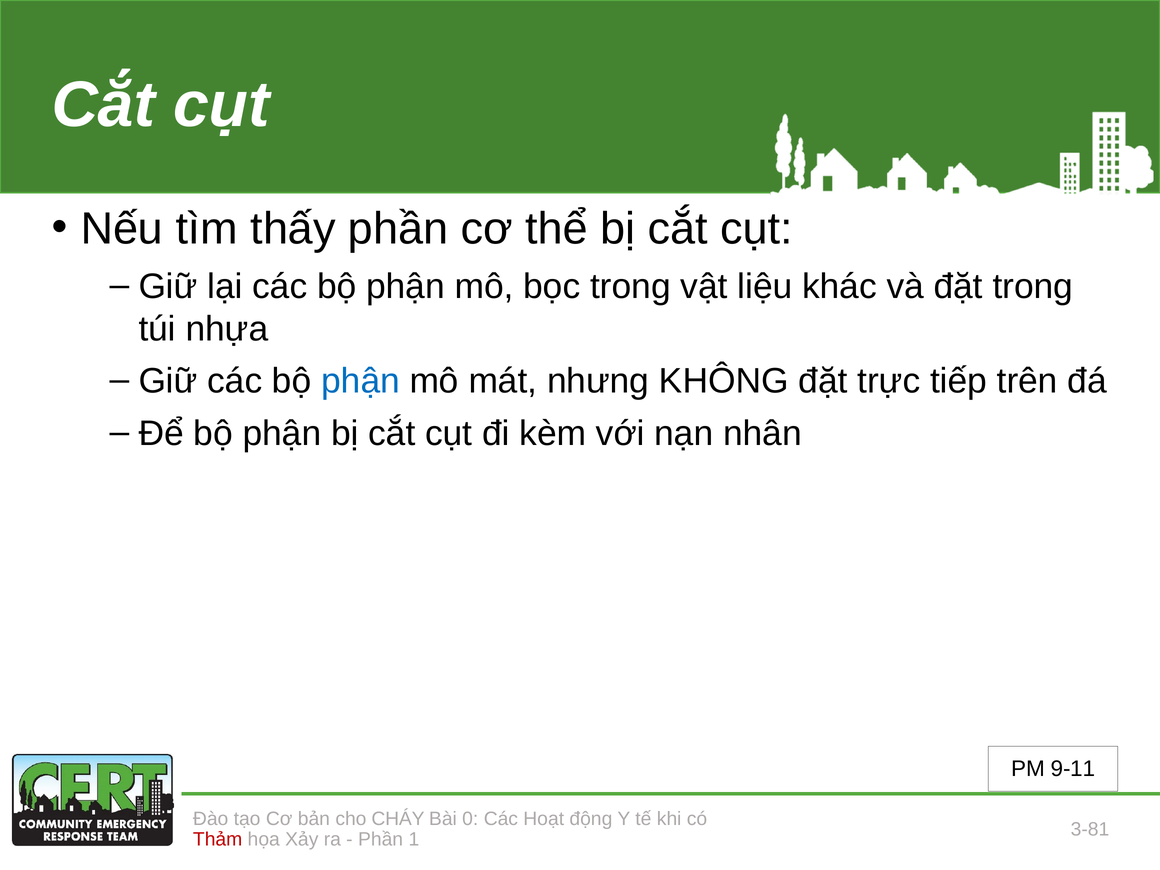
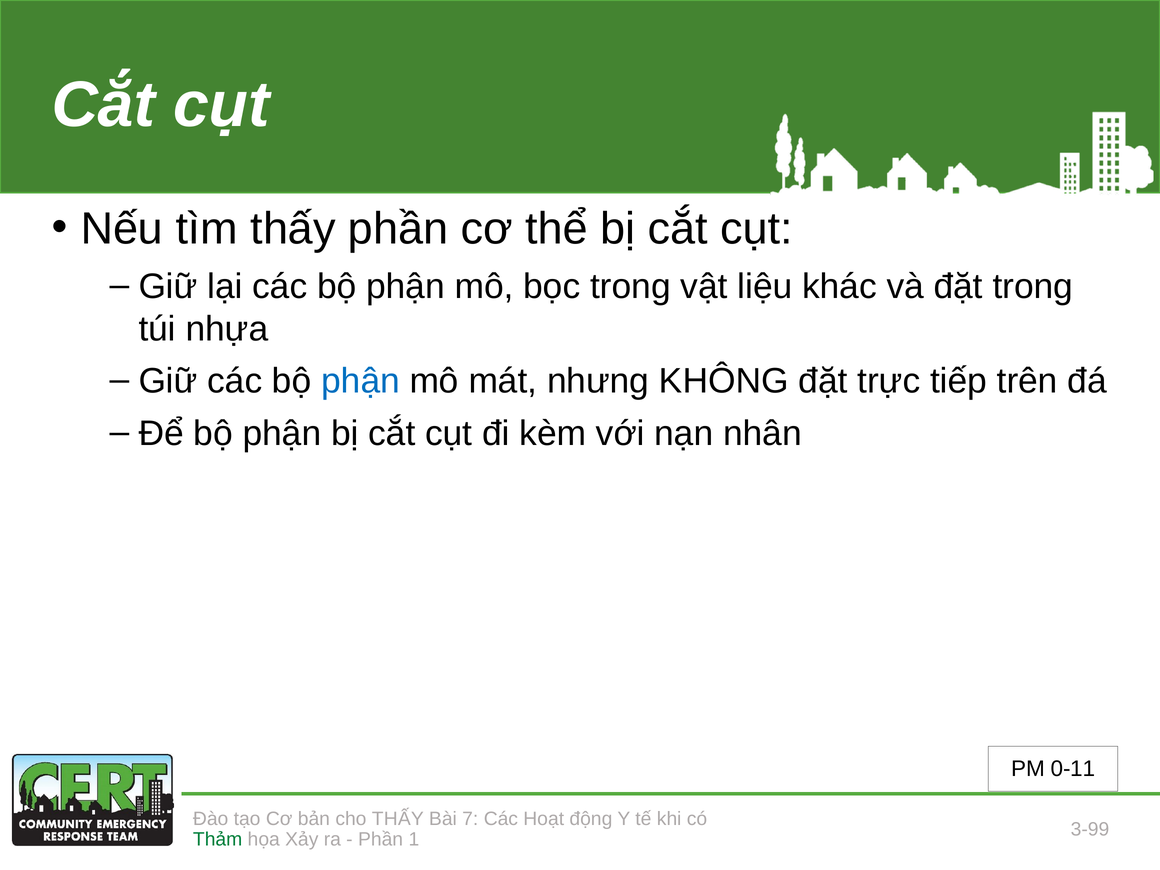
9-11: 9-11 -> 0-11 (1073, 769)
cho CHÁY: CHÁY -> THẤY (398, 819)
0: 0 -> 7 (470, 819)
3-81: 3-81 -> 3-99 (1090, 829)
Thảm colour: red -> green (218, 840)
